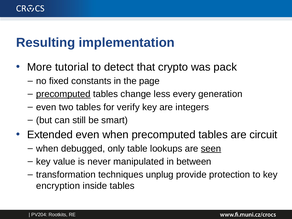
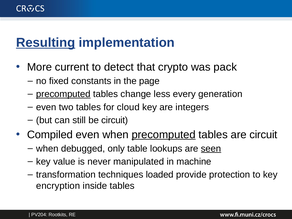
Resulting underline: none -> present (46, 43)
tutorial: tutorial -> current (72, 67)
verify: verify -> cloud (128, 107)
be smart: smart -> circuit (115, 120)
Extended: Extended -> Compiled (50, 135)
precomputed underline: none -> present (164, 135)
between: between -> machine (194, 162)
unplug: unplug -> loaded (160, 175)
